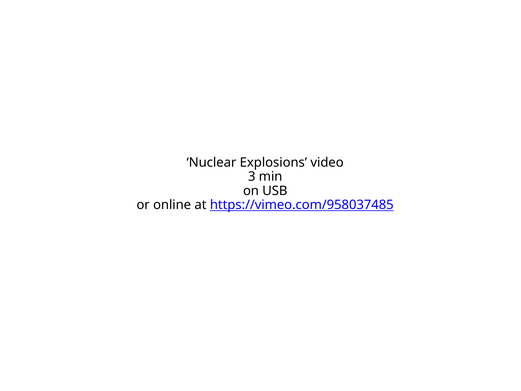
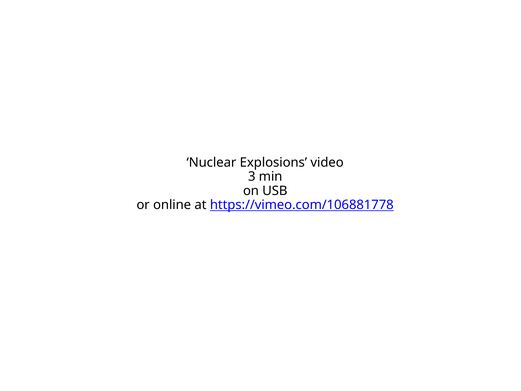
https://vimeo.com/958037485: https://vimeo.com/958037485 -> https://vimeo.com/106881778 (302, 205)
